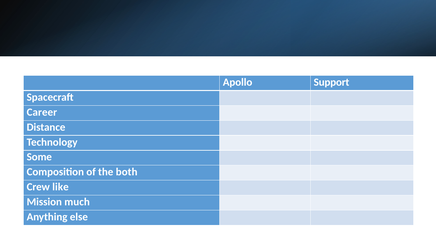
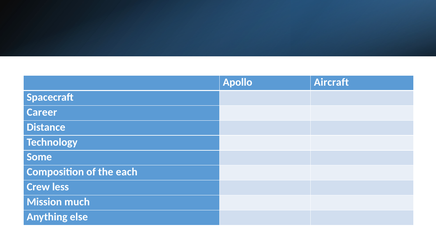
Support: Support -> Aircraft (331, 82)
both: both -> each (127, 172)
like: like -> less (61, 187)
